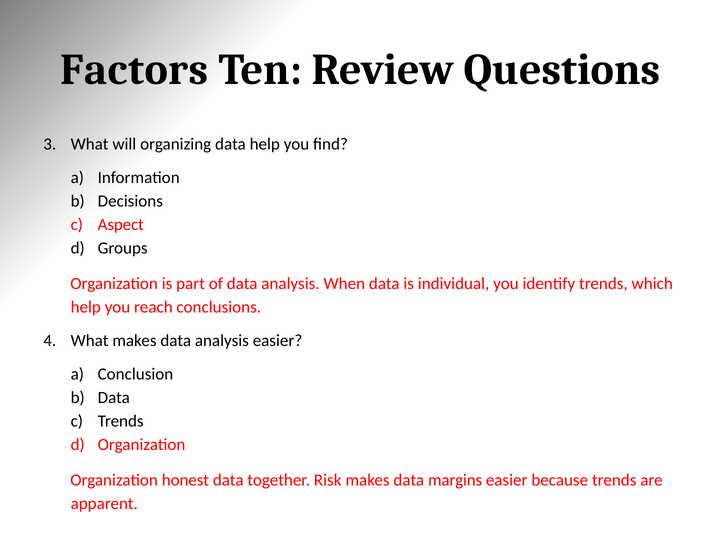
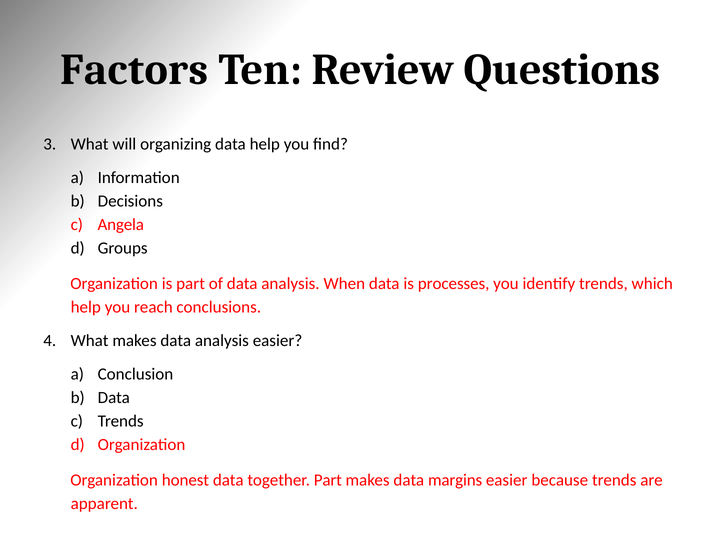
Aspect: Aspect -> Angela (121, 225)
individual: individual -> processes (454, 284)
together Risk: Risk -> Part (328, 480)
